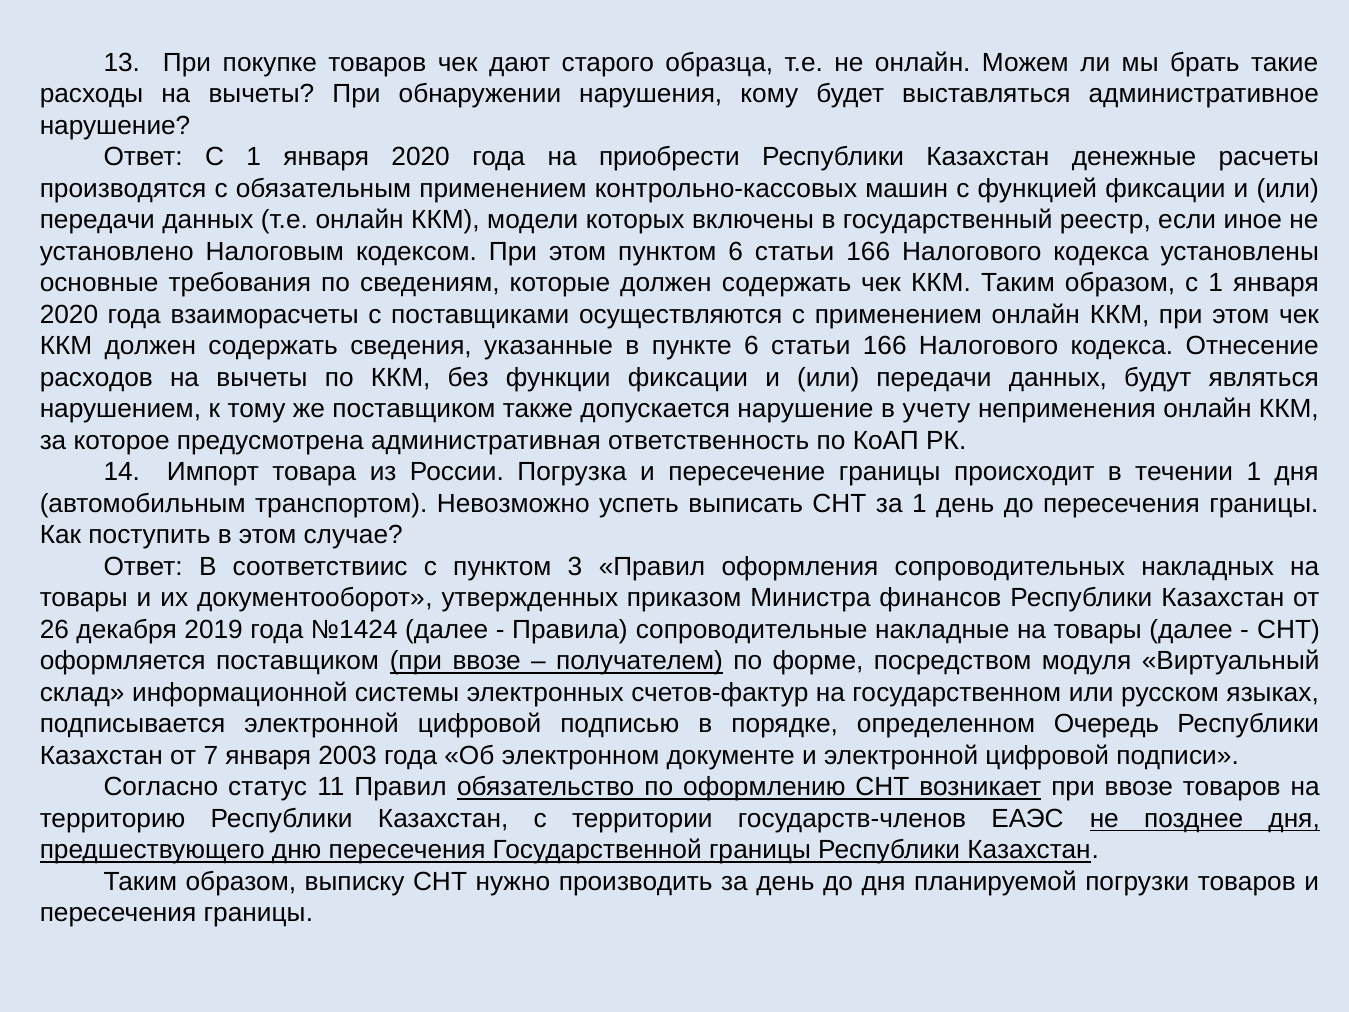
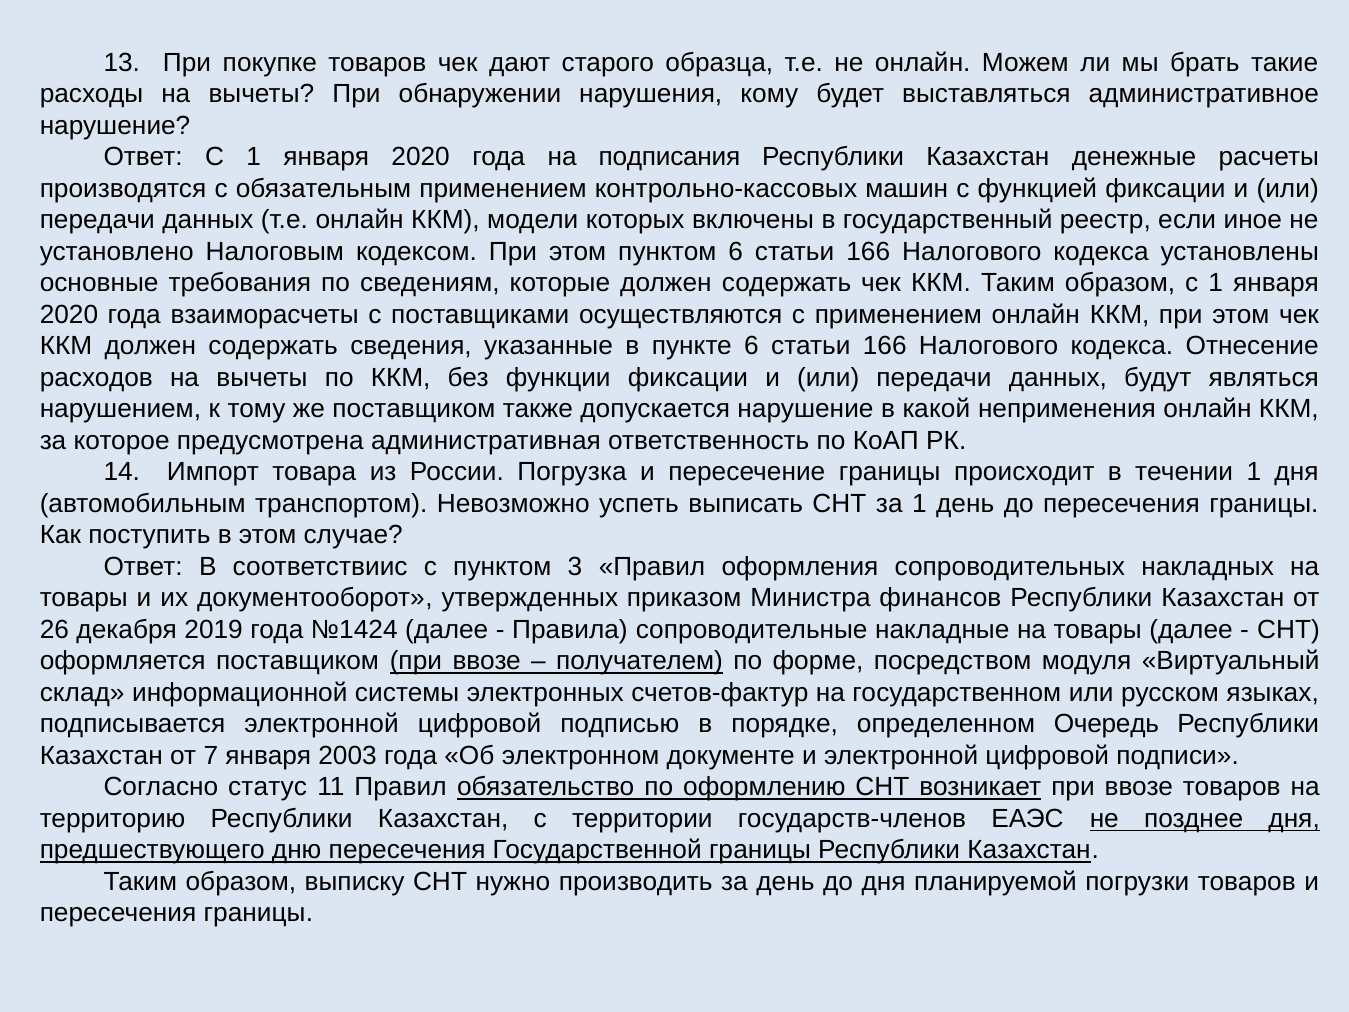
приобрести: приобрести -> подписания (669, 157)
учету: учету -> какой (936, 409)
